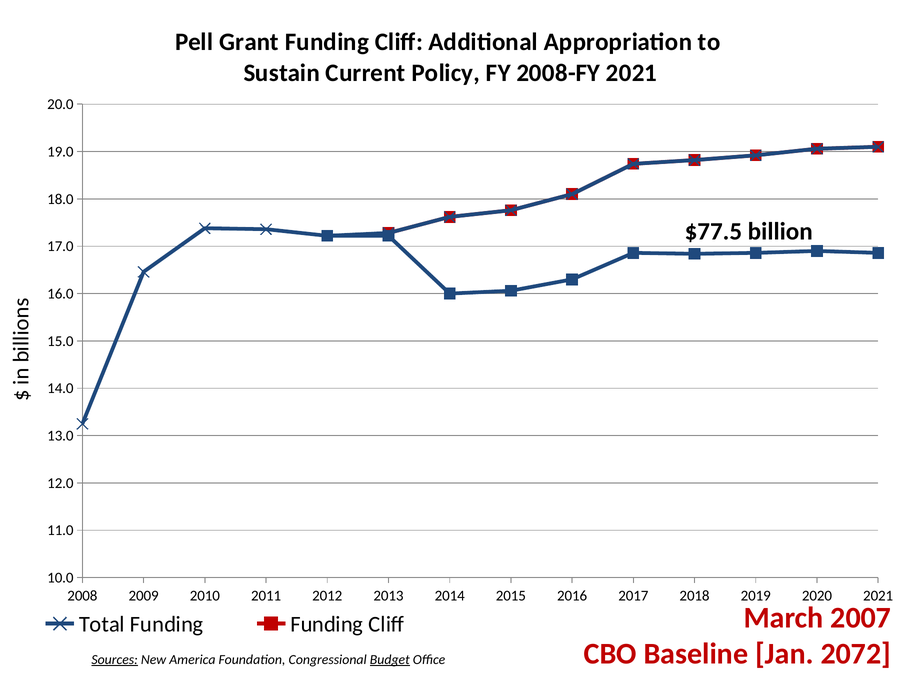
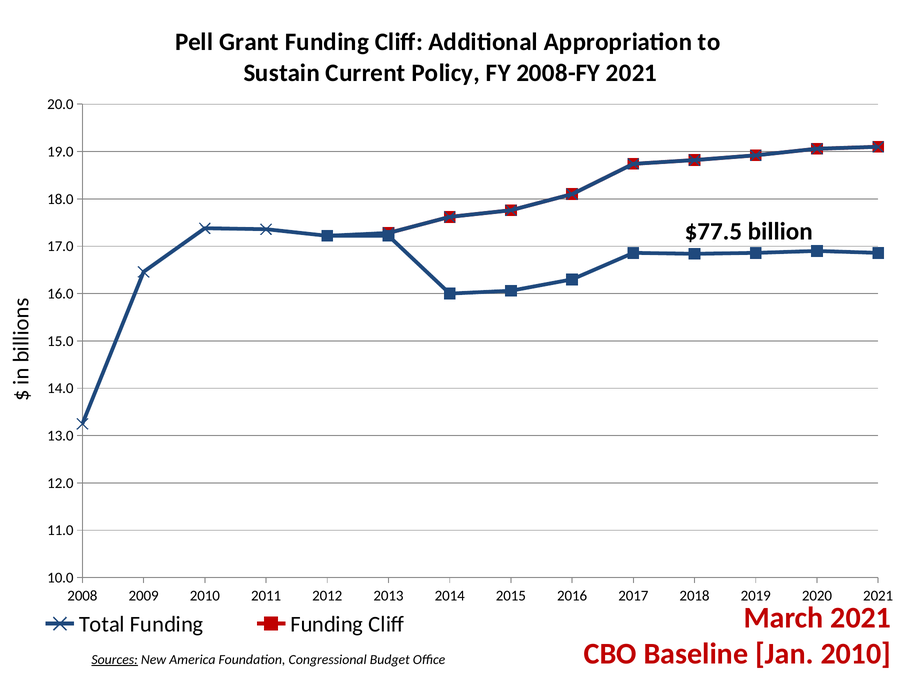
March 2007: 2007 -> 2021 (861, 618)
Jan 2072: 2072 -> 2010 (856, 654)
Budget underline: present -> none (390, 659)
